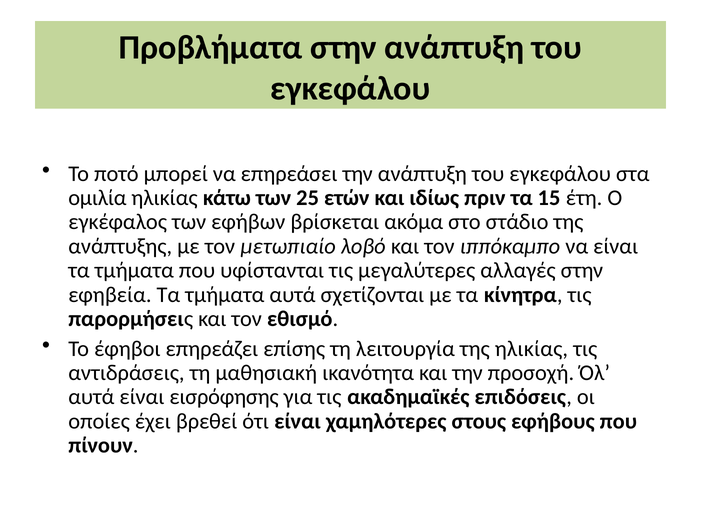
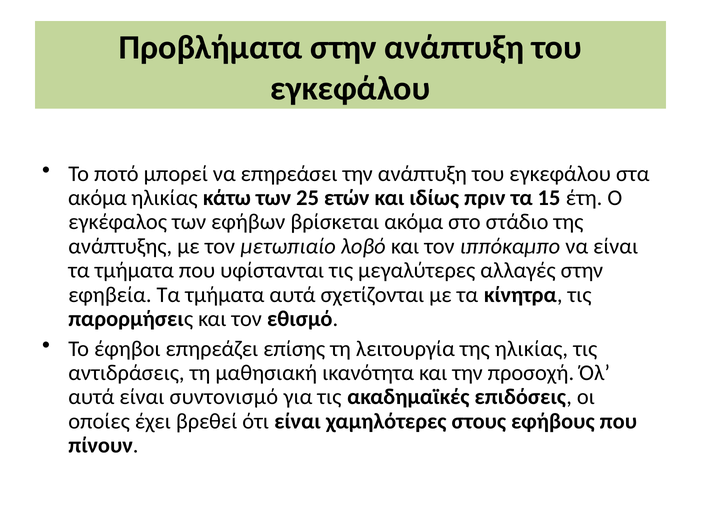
ομιλία: ομιλία -> ακόμα (97, 198)
εισρόφησης: εισρόφησης -> συντονισμό (224, 397)
